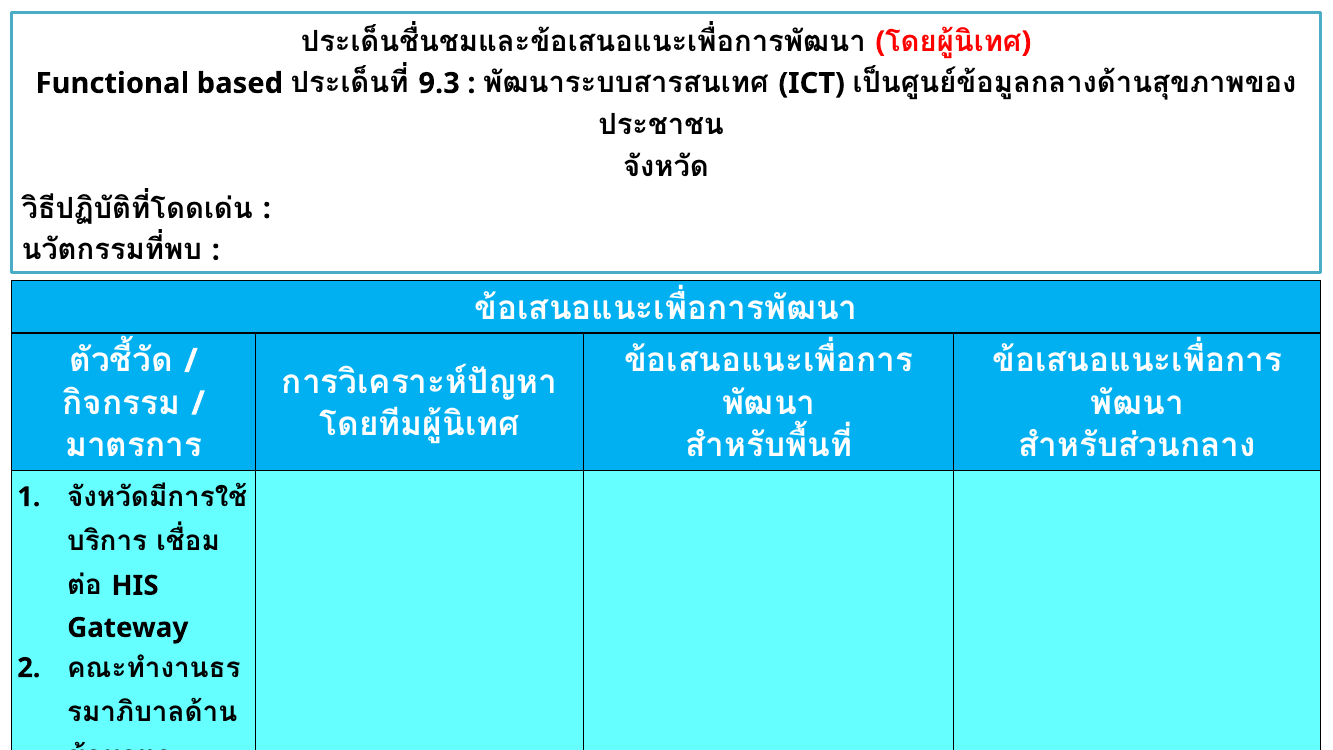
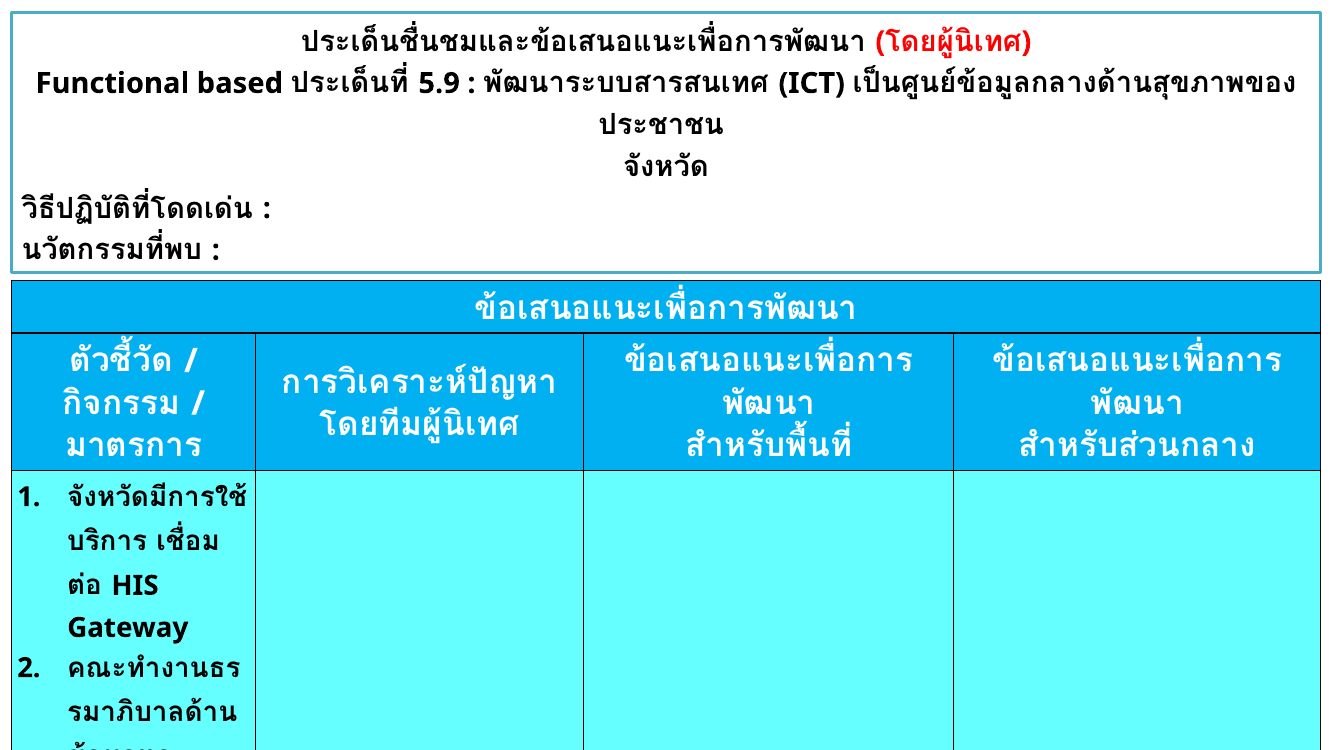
9.3: 9.3 -> 5.9 (439, 83)
